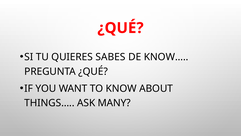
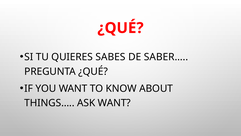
KNOW…: KNOW… -> SABER… (166, 57)
ASK MANY: MANY -> WANT (114, 103)
